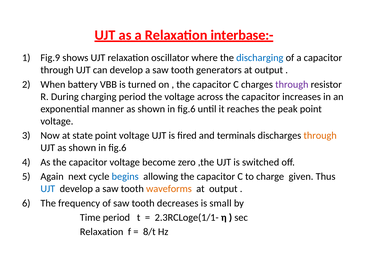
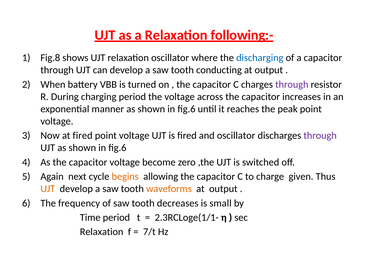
interbase:-: interbase:- -> following:- (242, 35)
Fig.9: Fig.9 -> Fig.8 (50, 58)
generators: generators -> conducting (219, 70)
at state: state -> fired (83, 136)
and terminals: terminals -> oscillator (236, 136)
through colour: orange -> purple (320, 136)
begins colour: blue -> orange (125, 177)
UJT colour: blue -> orange (48, 189)
8/t: 8/t -> 7/t (149, 232)
